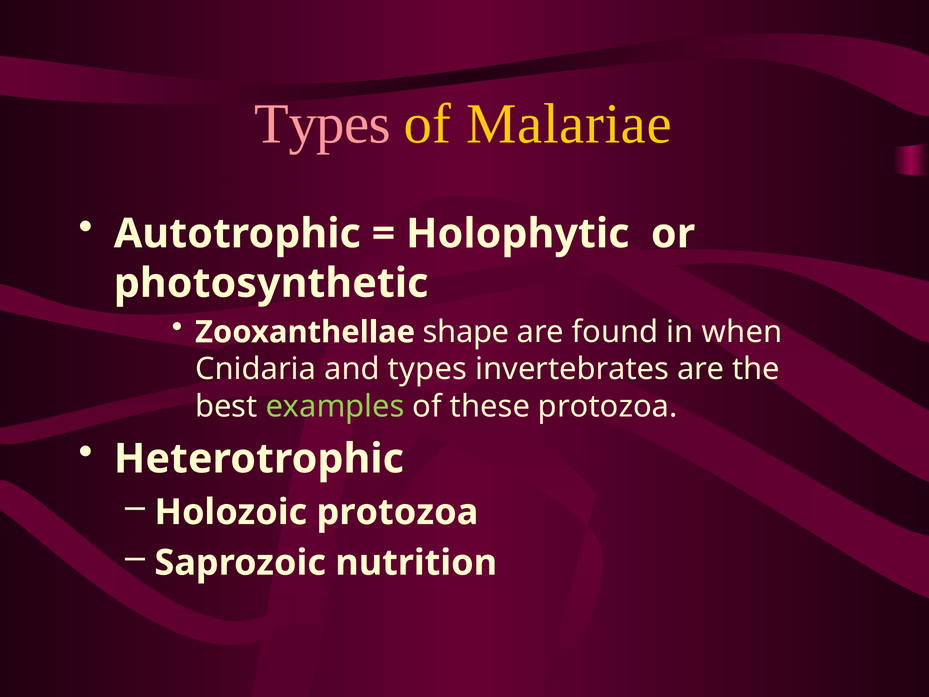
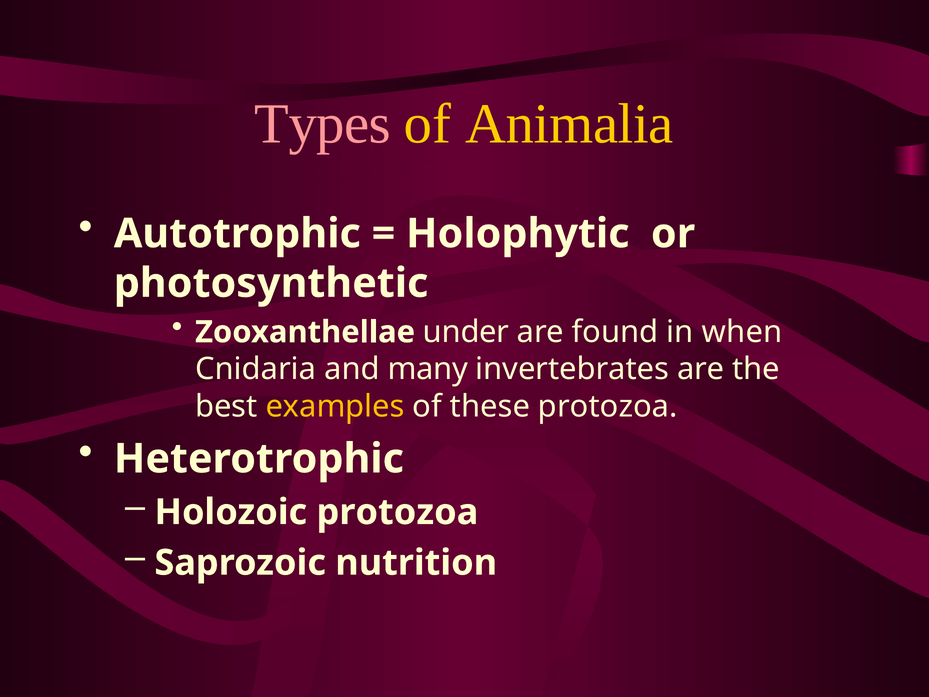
Malariae: Malariae -> Animalia (569, 124)
shape: shape -> under (466, 332)
and types: types -> many (428, 369)
examples colour: light green -> yellow (335, 406)
